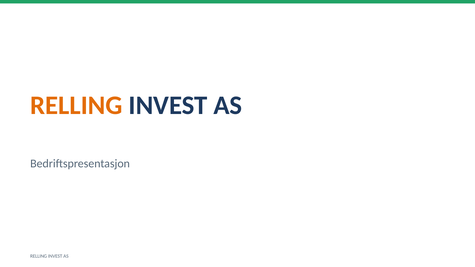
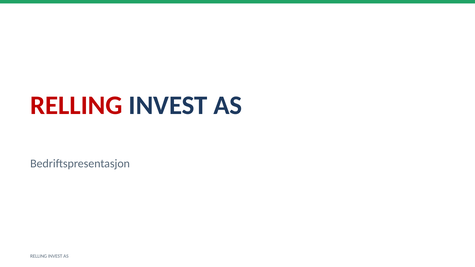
RELLING colour: orange -> red (76, 105)
